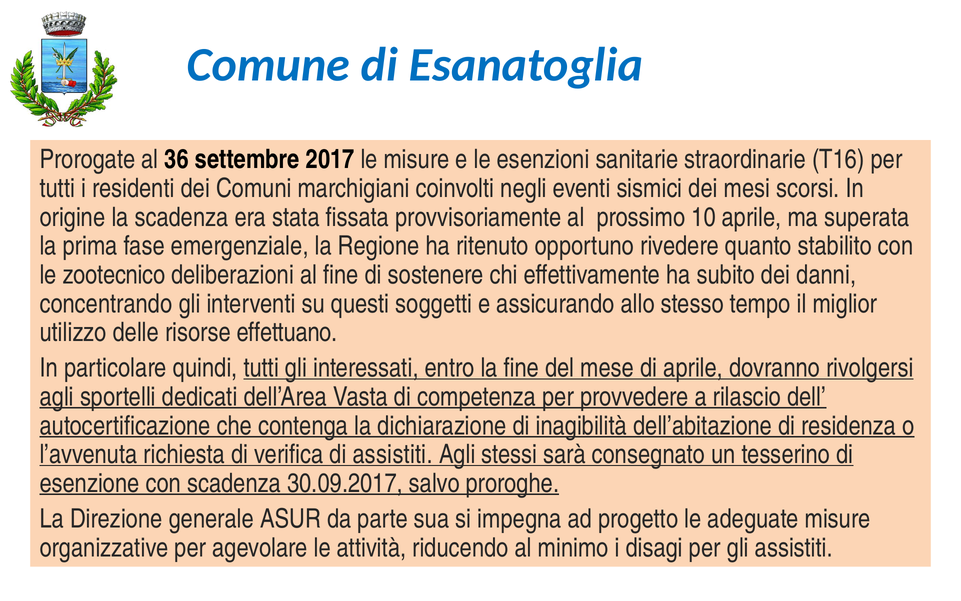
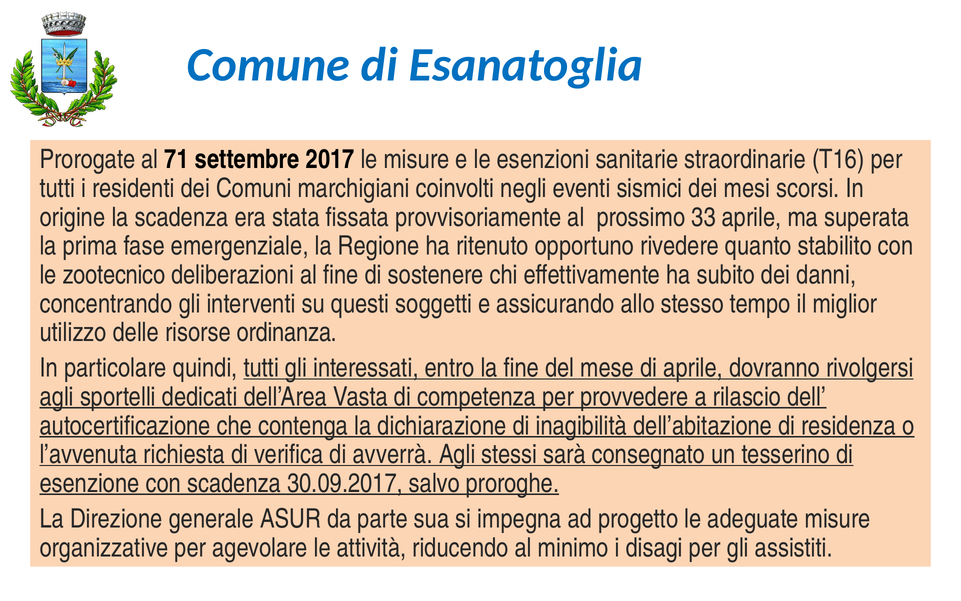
36: 36 -> 71 (177, 159)
10: 10 -> 33 (704, 217)
effettuano: effettuano -> ordinanza (287, 332)
di assistiti: assistiti -> avverrà (393, 454)
